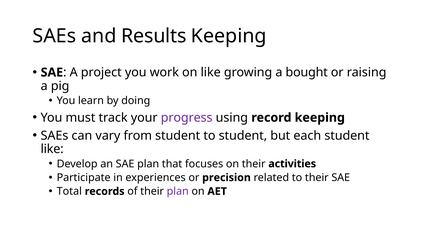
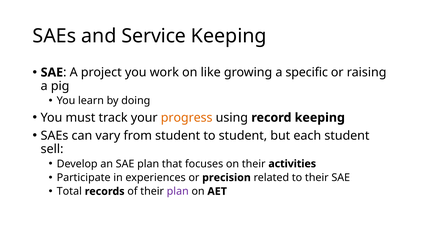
Results: Results -> Service (154, 36)
bought: bought -> specific (307, 72)
progress colour: purple -> orange (187, 117)
like: like -> sell (52, 149)
